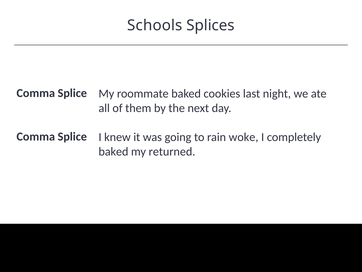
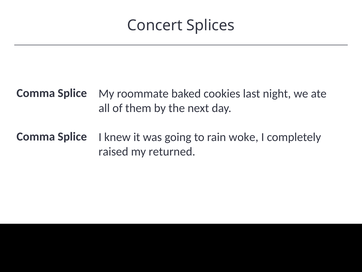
Schools: Schools -> Concert (155, 25)
baked: baked -> raised (113, 151)
